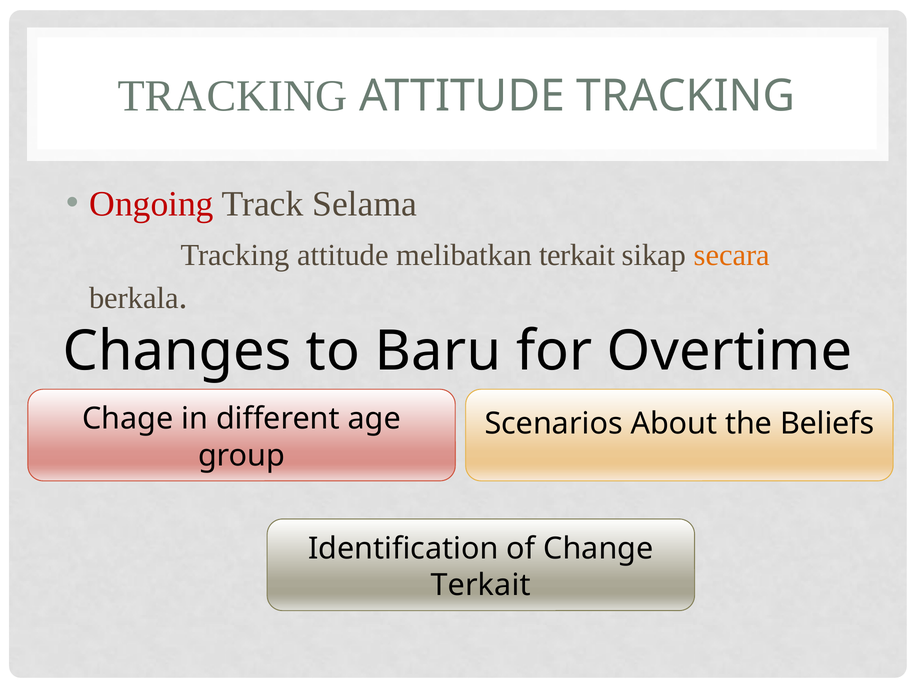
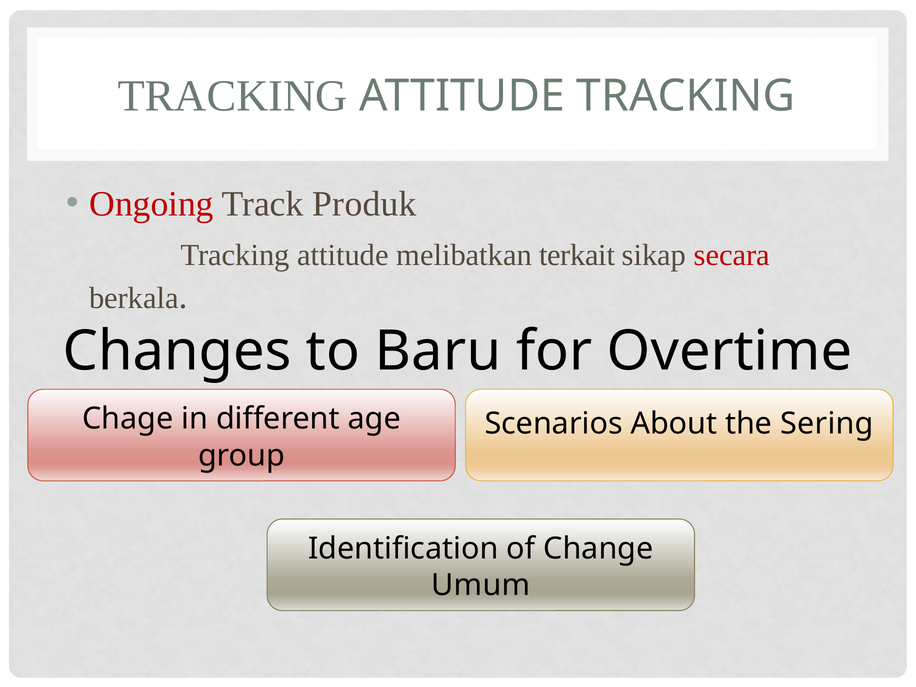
Selama: Selama -> Produk (365, 204)
secara colour: orange -> red (732, 255)
Beliefs: Beliefs -> Sering (827, 423)
Terkait: Terkait -> Umum (481, 585)
